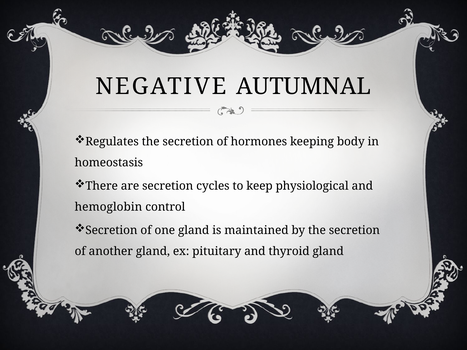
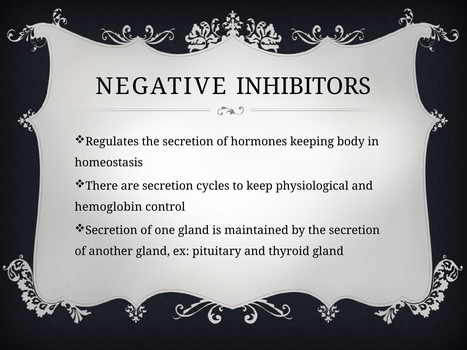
AUTUMNAL: AUTUMNAL -> INHIBITORS (304, 86)
